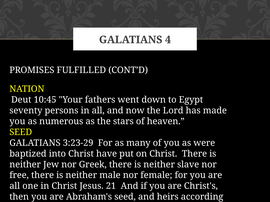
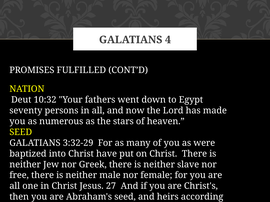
10:45: 10:45 -> 10:32 (45, 100)
3:23-29: 3:23-29 -> 3:32-29 (78, 143)
21: 21 -> 27 (111, 186)
